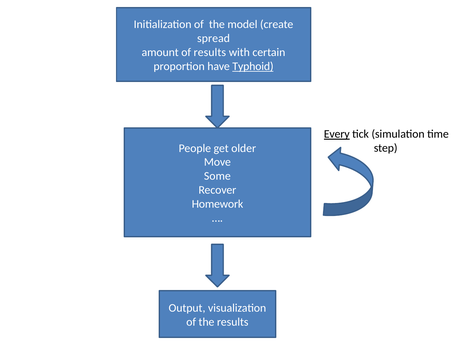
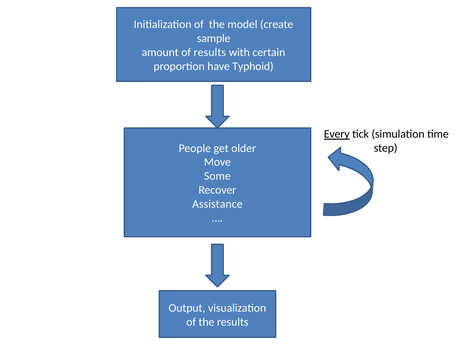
spread: spread -> sample (214, 38)
Typhoid underline: present -> none (253, 66)
Homework: Homework -> Assistance (217, 204)
